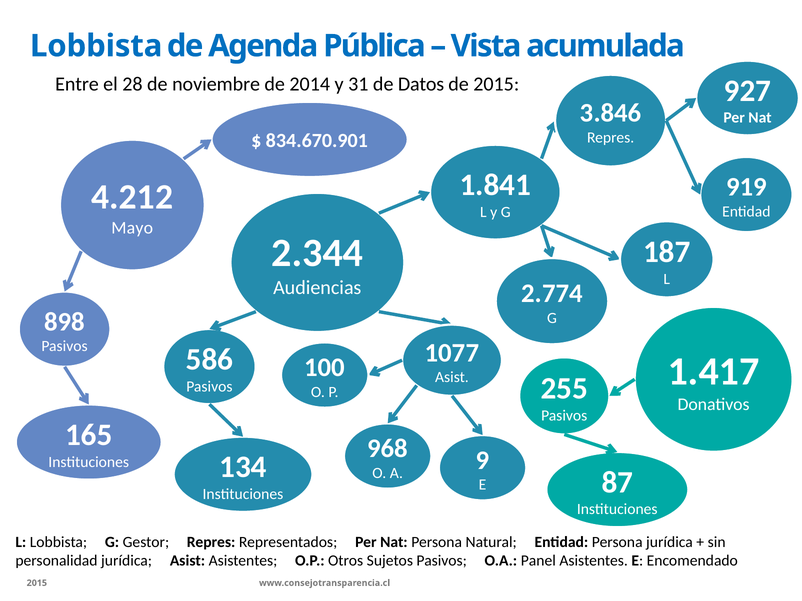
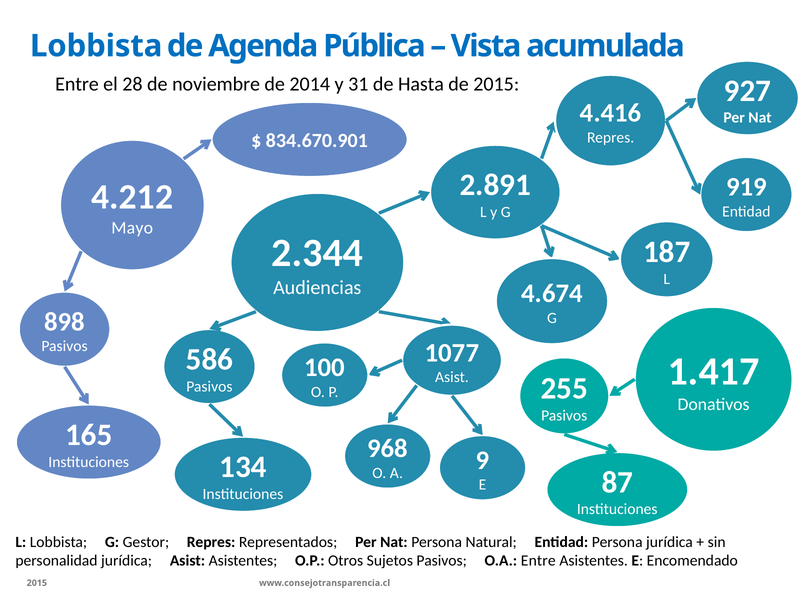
Datos: Datos -> Hasta (421, 84)
3.846: 3.846 -> 4.416 (611, 113)
1.841: 1.841 -> 2.891 (495, 185)
2.774: 2.774 -> 4.674 (552, 294)
O.A Panel: Panel -> Entre (538, 561)
